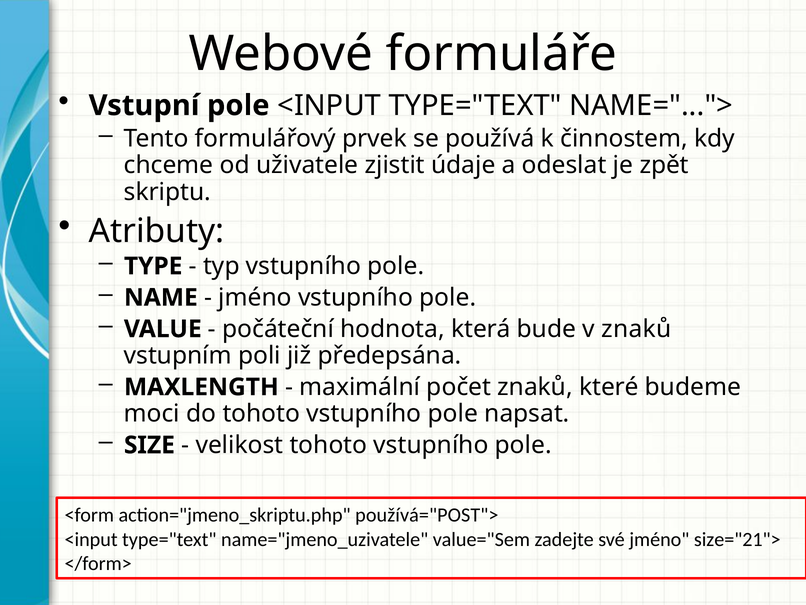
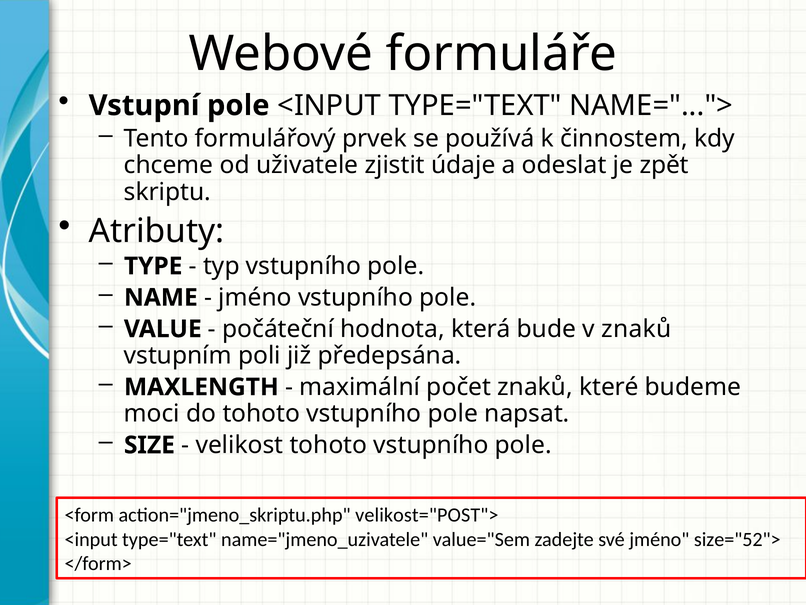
používá="POST">: používá="POST"> -> velikost="POST"> (427, 515)
size="21">: size="21"> -> size="52"> (737, 539)
